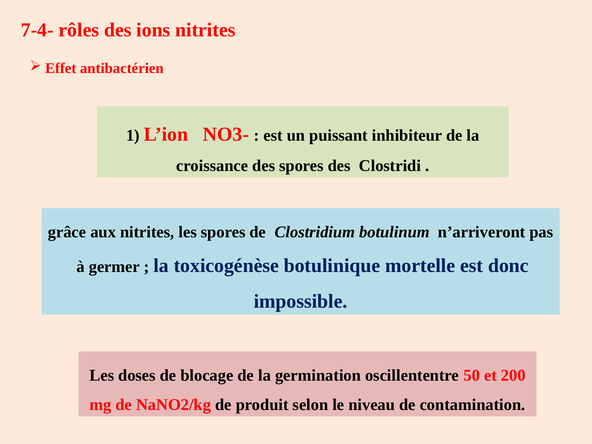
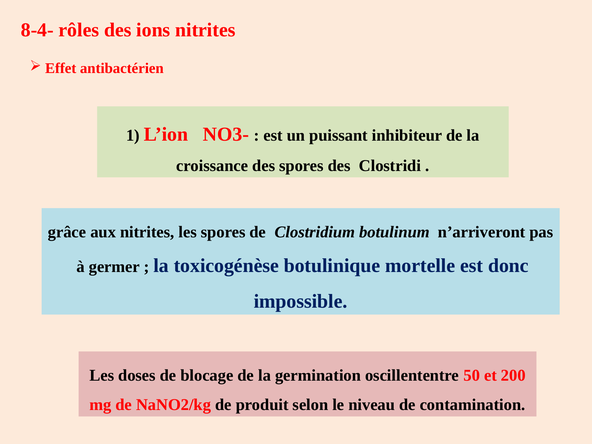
7-4-: 7-4- -> 8-4- (37, 30)
